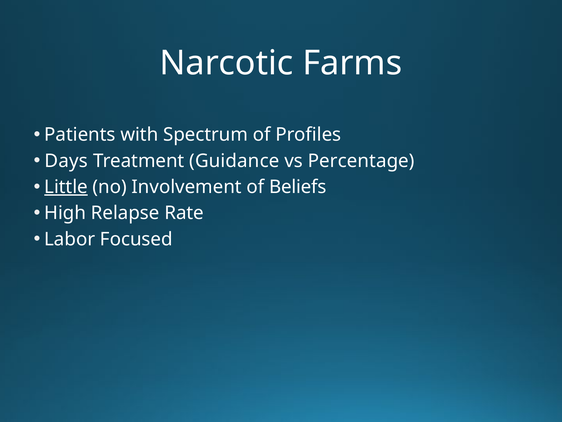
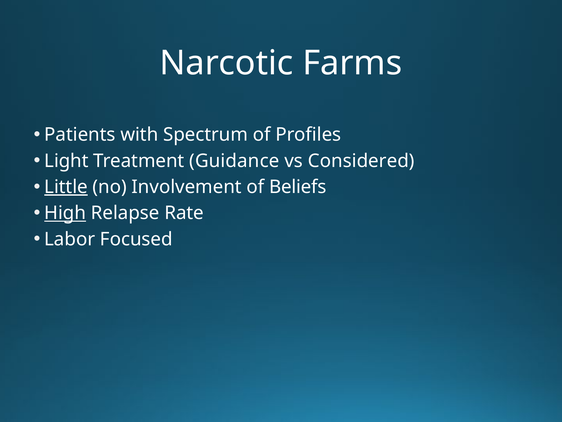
Days: Days -> Light (66, 161)
Percentage: Percentage -> Considered (361, 161)
High underline: none -> present (65, 213)
